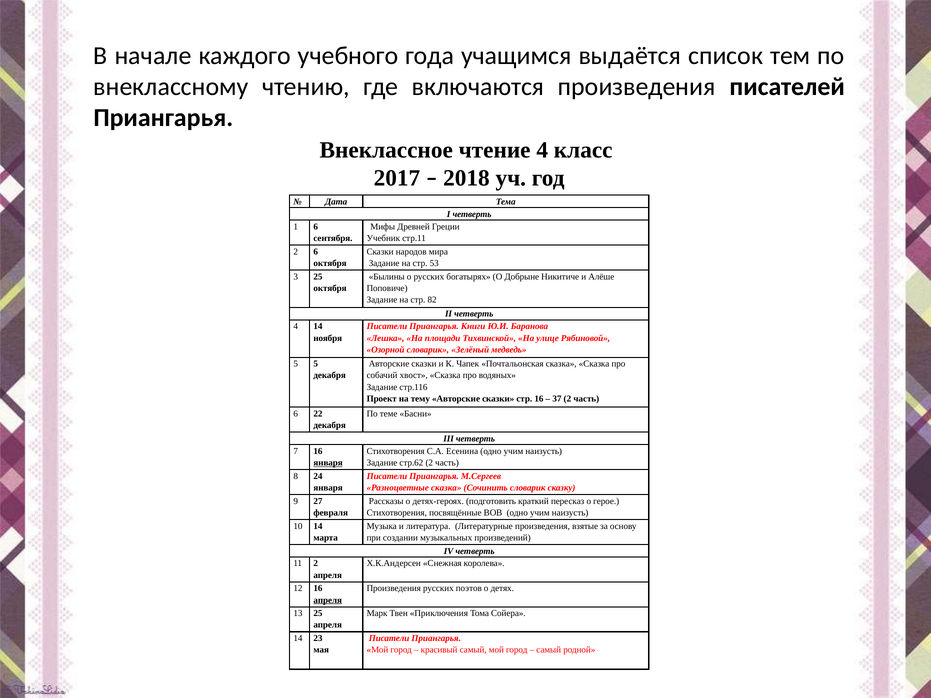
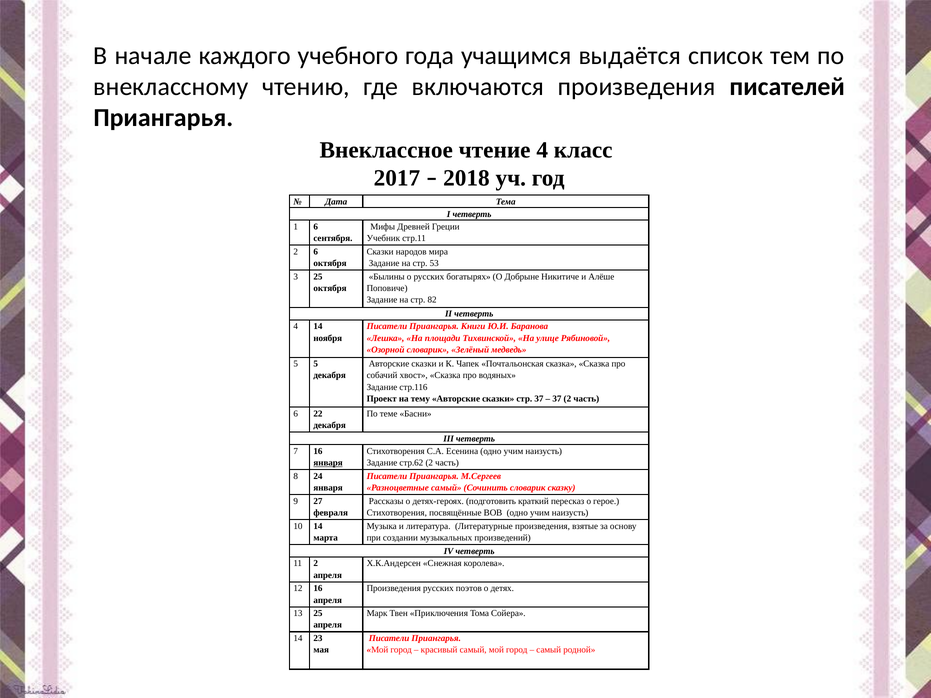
стр 16: 16 -> 37 (539, 399)
Разноцветные сказка: сказка -> самый (446, 488)
апреля underline: present -> none (328, 600)
